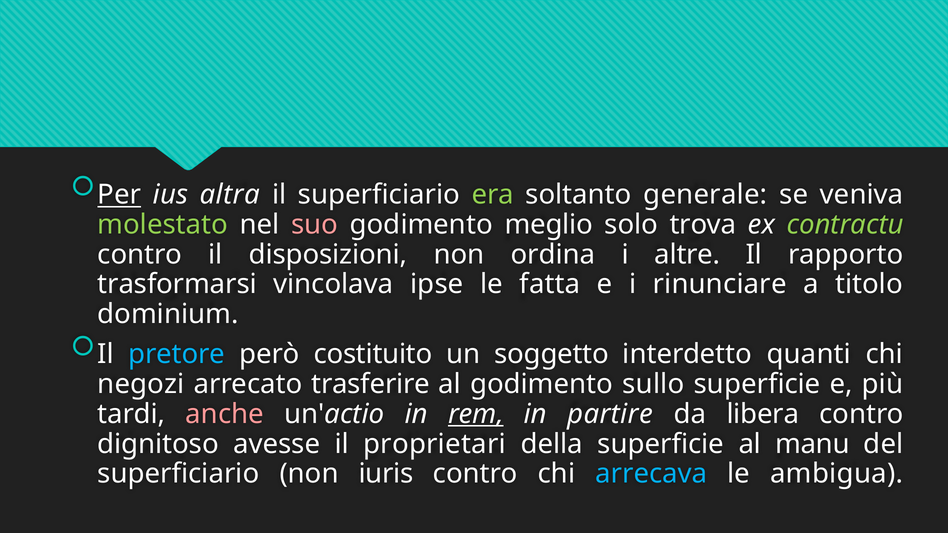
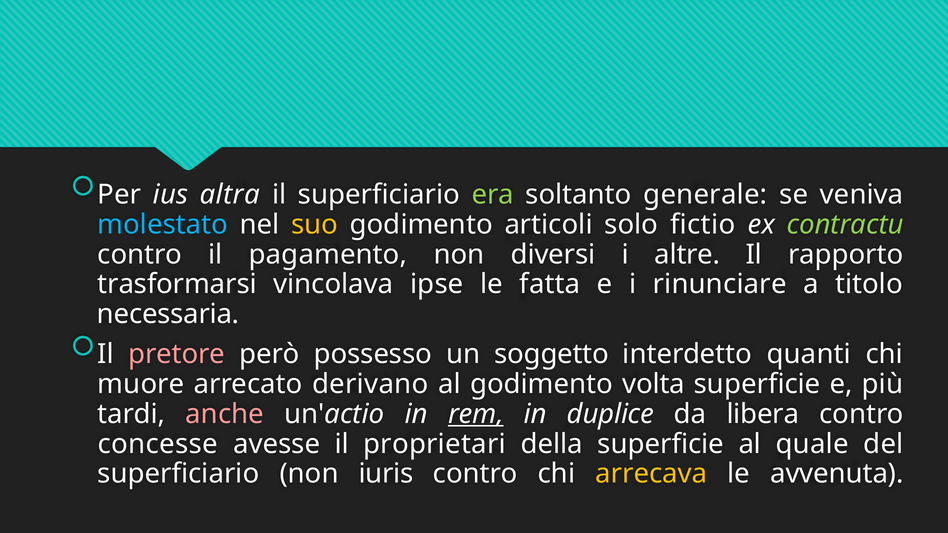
Per underline: present -> none (119, 195)
molestato colour: light green -> light blue (163, 225)
suo colour: pink -> yellow (315, 225)
meglio: meglio -> articoli (549, 225)
trova: trova -> fictio (703, 225)
disposizioni: disposizioni -> pagamento (328, 255)
ordina: ordina -> diversi (553, 255)
dominium: dominium -> necessaria (168, 314)
pretore colour: light blue -> pink (177, 354)
costituito: costituito -> possesso (373, 354)
negozi: negozi -> muore (141, 384)
trasferire: trasferire -> derivano (370, 384)
sullo: sullo -> volta (654, 384)
partire: partire -> duplice (610, 414)
dignitoso: dignitoso -> concesse (158, 444)
manu: manu -> quale (812, 444)
arrecava colour: light blue -> yellow (651, 474)
ambigua: ambigua -> avvenuta (837, 474)
